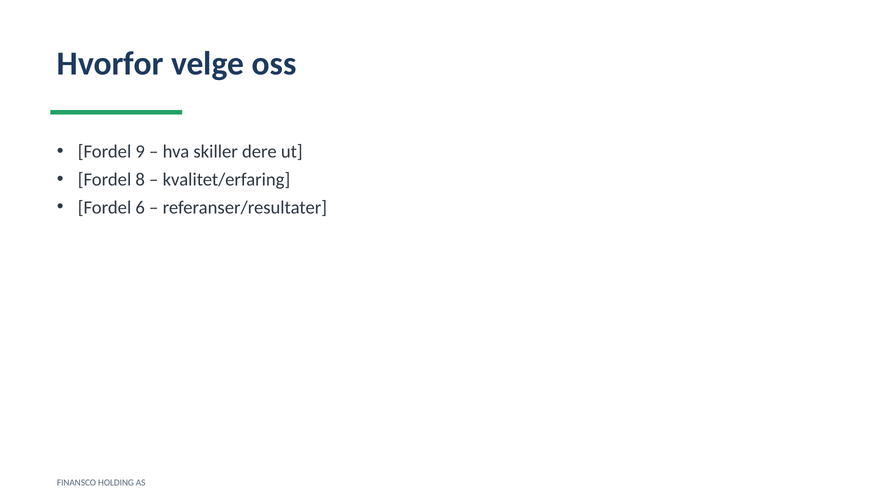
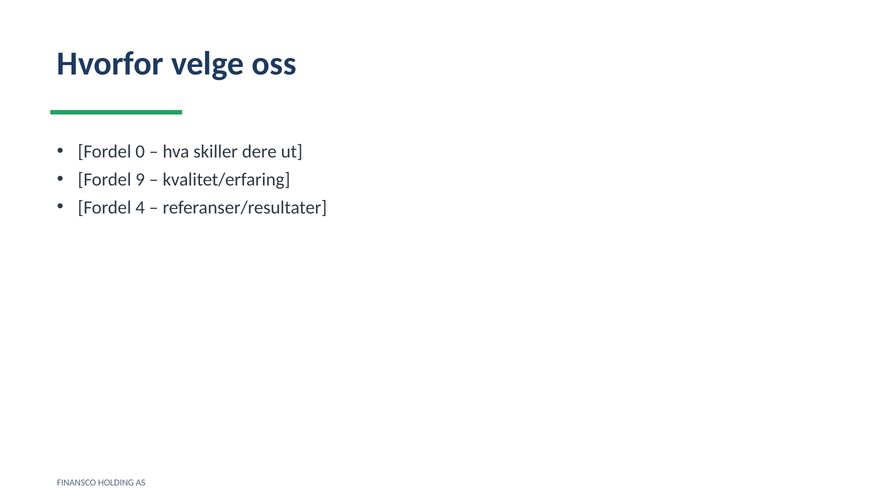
9: 9 -> 0 (140, 151)
8: 8 -> 9 (140, 179)
6: 6 -> 4 (140, 207)
